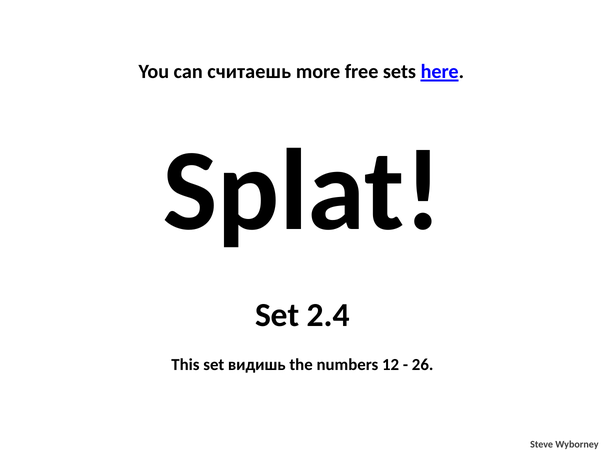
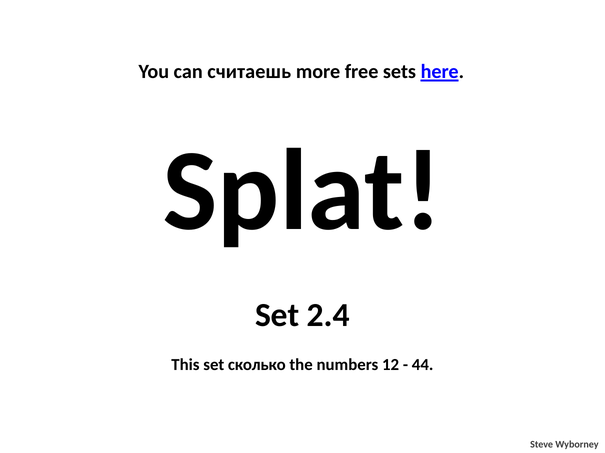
видишь: видишь -> сколько (257, 365)
26: 26 -> 44 (423, 365)
